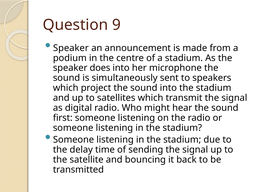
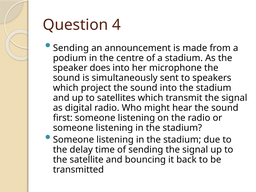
9: 9 -> 4 (116, 25)
Speaker: Speaker -> Sending (71, 48)
